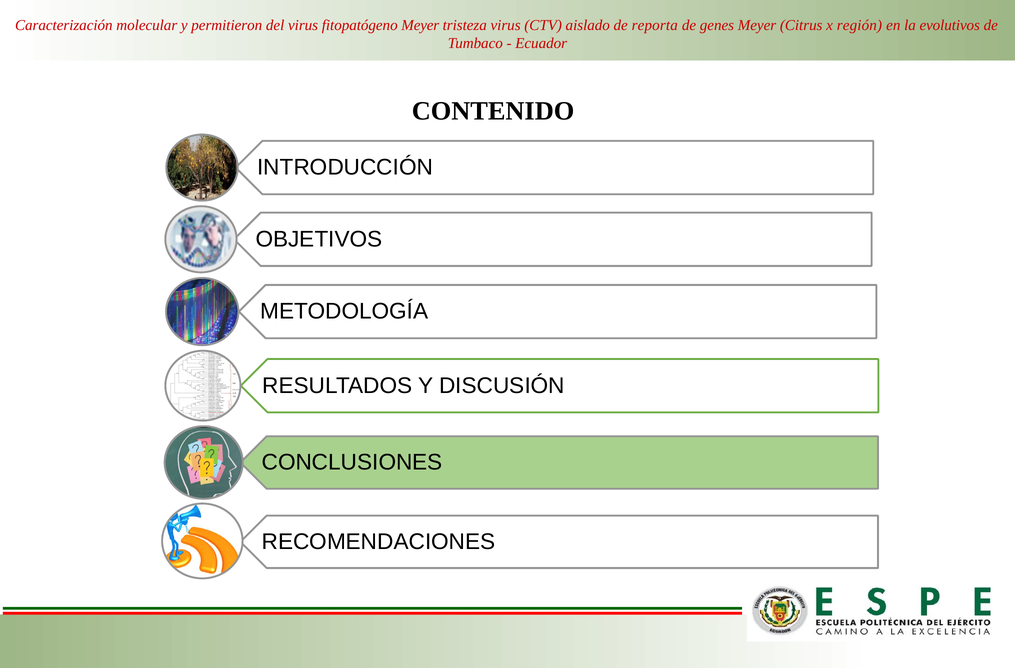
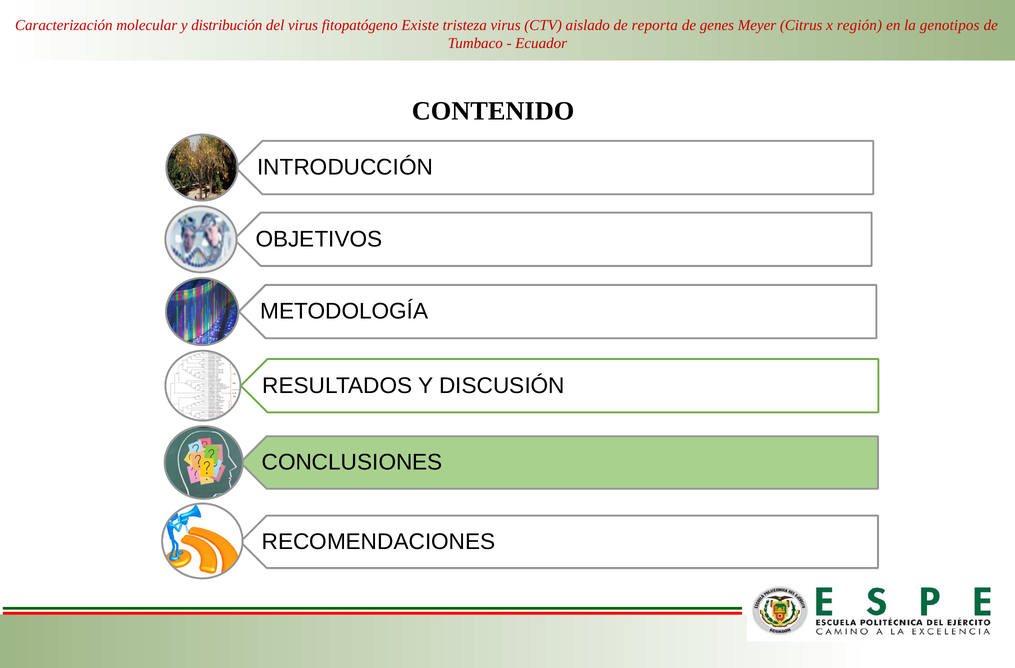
permitieron: permitieron -> distribución (227, 25)
fitopatógeno Meyer: Meyer -> Existe (420, 25)
evolutivos: evolutivos -> genotipos (950, 25)
